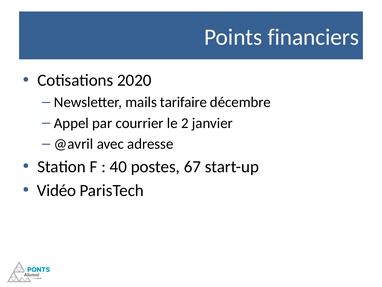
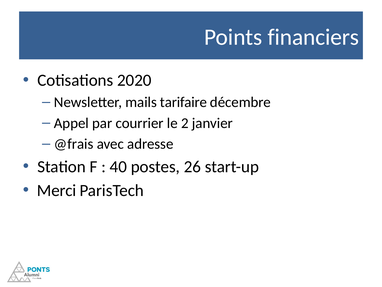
@avril: @avril -> @frais (74, 144)
67: 67 -> 26 (192, 166)
Vidéo: Vidéo -> Merci (57, 190)
